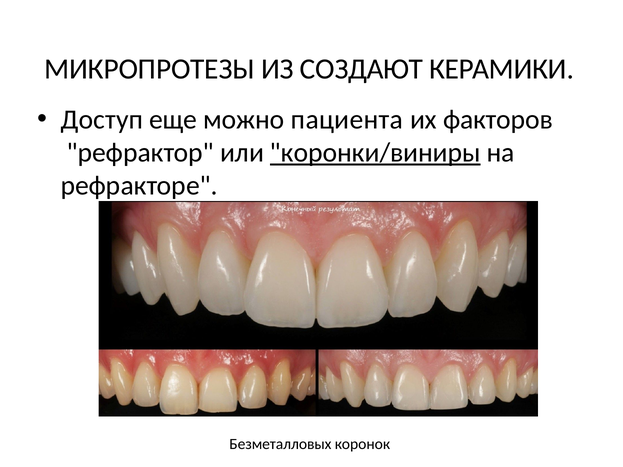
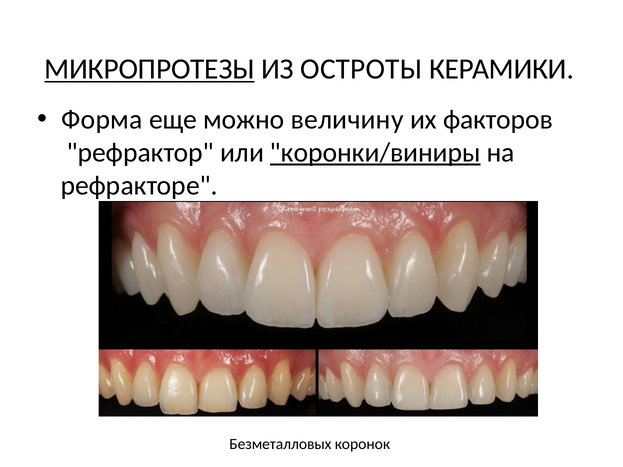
МИКРОПРОТЕЗЫ underline: none -> present (150, 69)
СОЗДАЮТ: СОЗДАЮТ -> ОСТРОТЫ (361, 69)
Доступ: Доступ -> Форма (102, 119)
пациента: пациента -> величину (347, 119)
